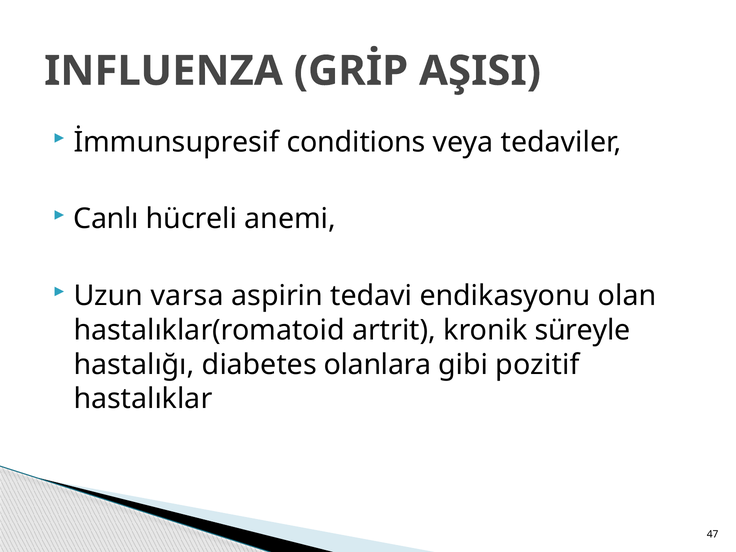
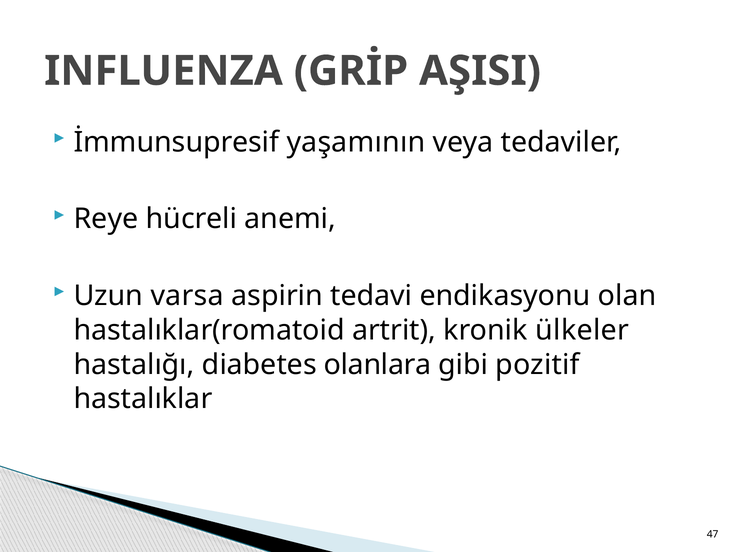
conditions: conditions -> yaşamının (356, 142)
Canlı: Canlı -> Reye (106, 219)
süreyle: süreyle -> ülkeler (582, 330)
